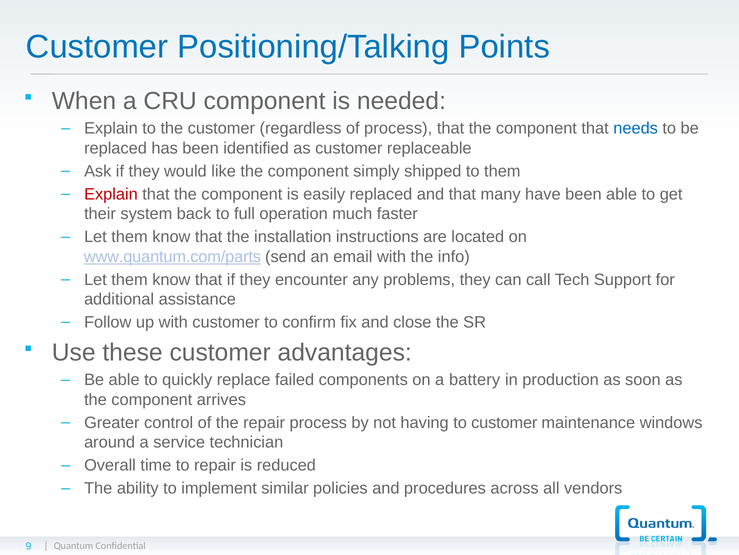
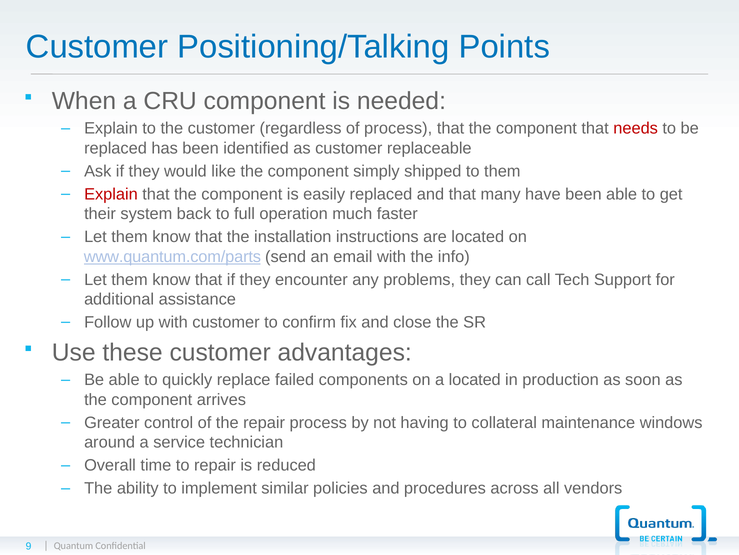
needs colour: blue -> red (636, 128)
a battery: battery -> located (475, 380)
to customer: customer -> collateral (504, 422)
